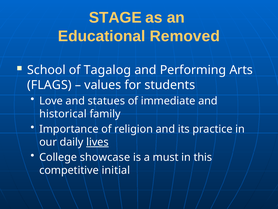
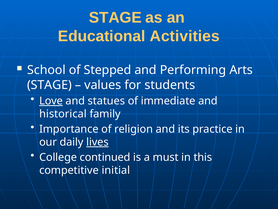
Removed: Removed -> Activities (185, 36)
Tagalog: Tagalog -> Stepped (108, 70)
FLAGS: FLAGS -> STAGE (49, 85)
Love underline: none -> present (51, 101)
showcase: showcase -> continued (105, 157)
